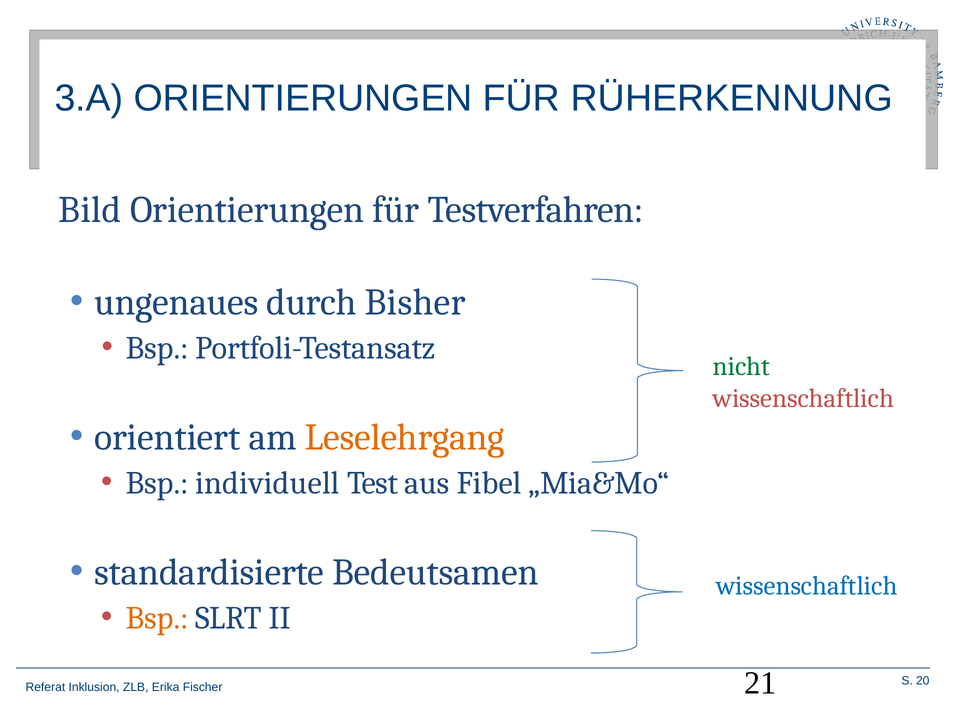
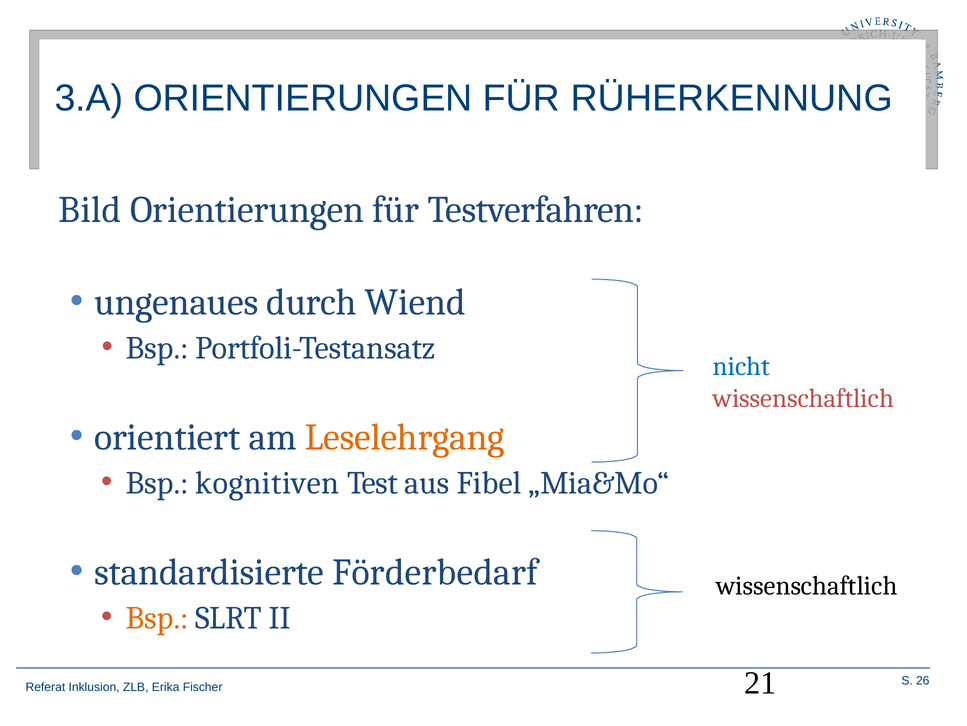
Bisher: Bisher -> Wiend (415, 302)
nicht colour: green -> blue (741, 366)
individuell: individuell -> kognitiven (267, 483)
Bedeutsamen: Bedeutsamen -> Förderbedarf (435, 572)
wissenschaftlich colour: blue -> black (807, 585)
20: 20 -> 26 (923, 680)
